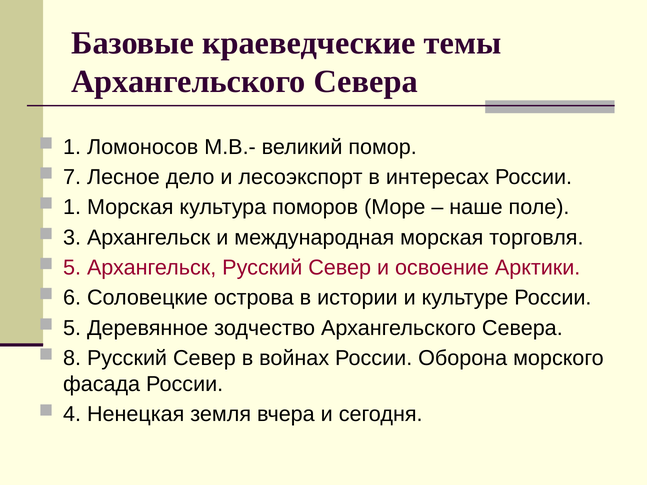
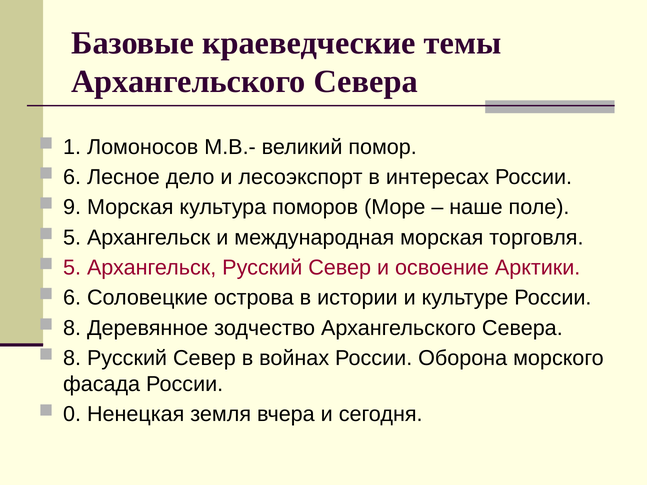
7: 7 -> 6 (72, 177)
1: 1 -> 9 (72, 207)
3: 3 -> 5 (72, 238)
5: 5 -> 8 (72, 328)
4: 4 -> 0 (72, 414)
